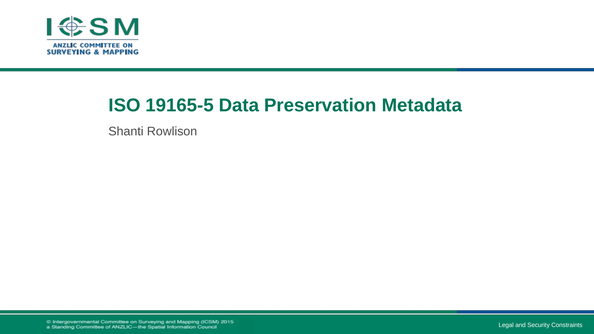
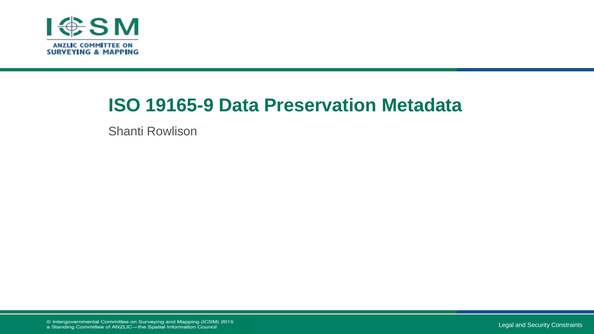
19165-5: 19165-5 -> 19165-9 (180, 105)
